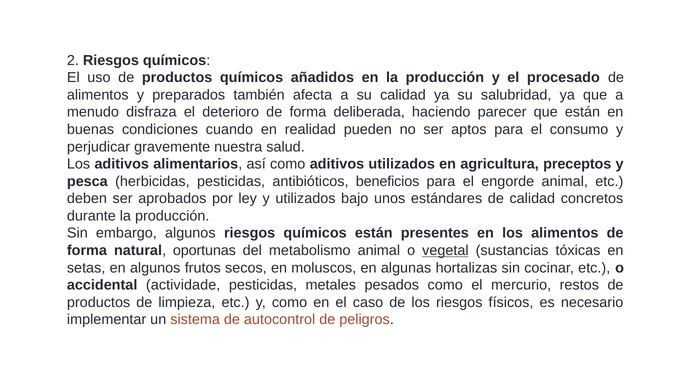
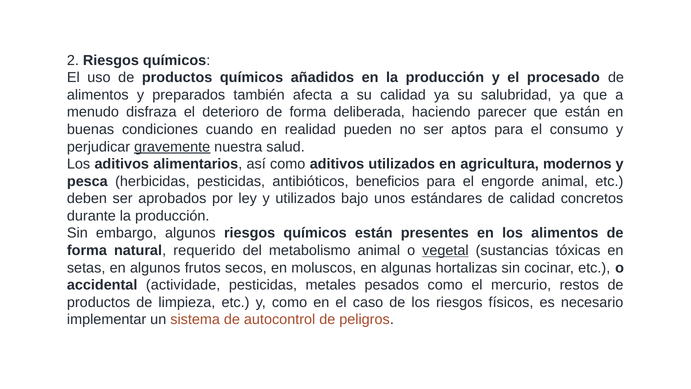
gravemente underline: none -> present (172, 147)
preceptos: preceptos -> modernos (577, 164)
oportunas: oportunas -> requerido (204, 250)
